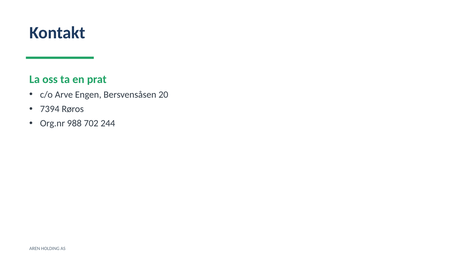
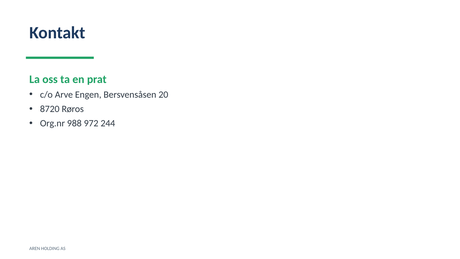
7394: 7394 -> 8720 (50, 109)
702: 702 -> 972 (91, 123)
